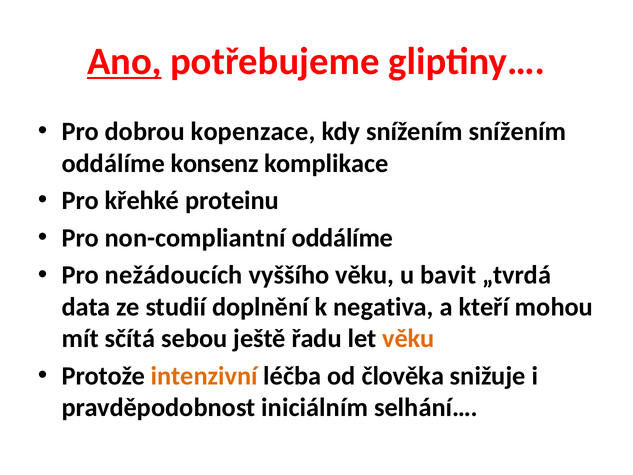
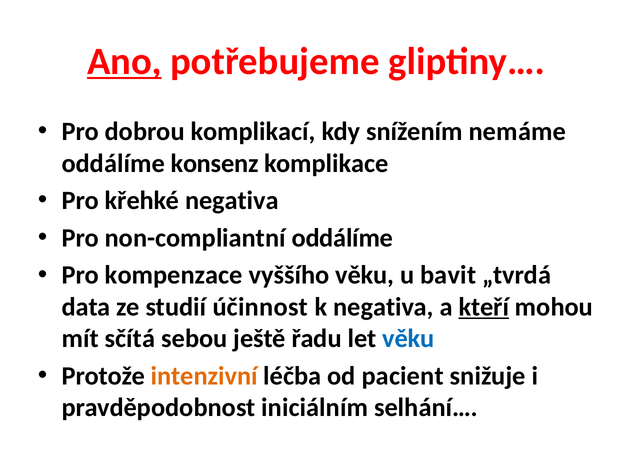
kopenzace: kopenzace -> komplikací (253, 132)
snížením snížením: snížením -> nemáme (517, 132)
křehké proteinu: proteinu -> negativa (232, 201)
nežádoucích: nežádoucích -> kompenzace (174, 275)
doplnění: doplnění -> účinnost (260, 307)
kteří underline: none -> present (484, 307)
věku colour: orange -> blue (408, 338)
člověka: člověka -> pacient (403, 376)
